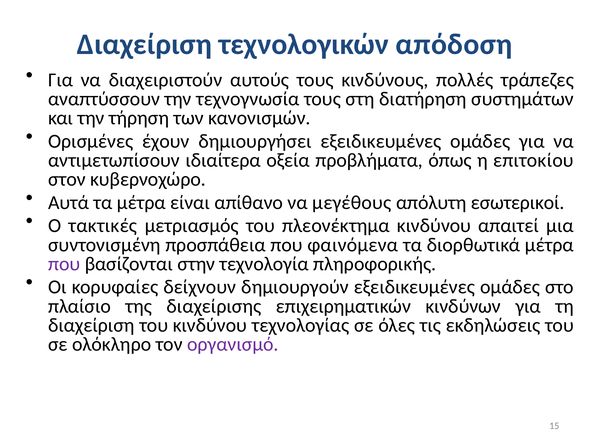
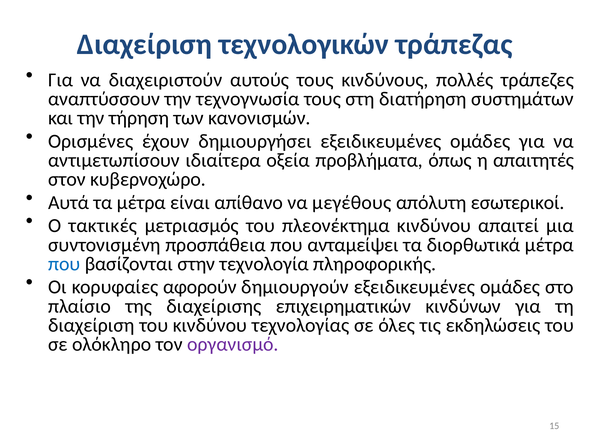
απόδοση: απόδοση -> τράπεζας (454, 44)
επιτοκίου: επιτοκίου -> απαιτητές (534, 160)
φαινόμενα: φαινόμενα -> ανταμείψει (353, 245)
που colour: purple -> blue (64, 264)
δείχνουν: δείχνουν -> αφορούν (200, 287)
